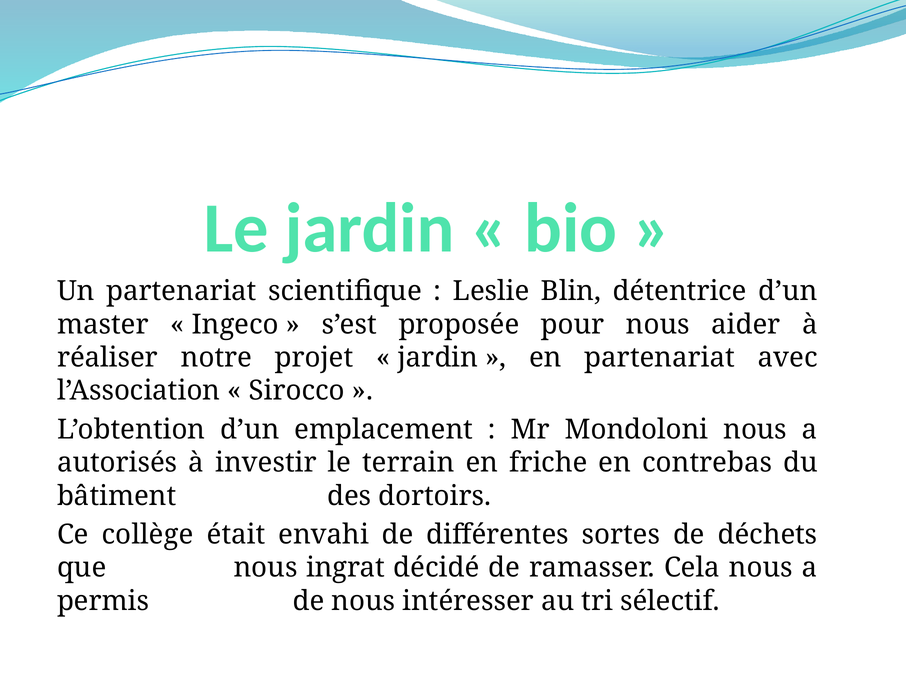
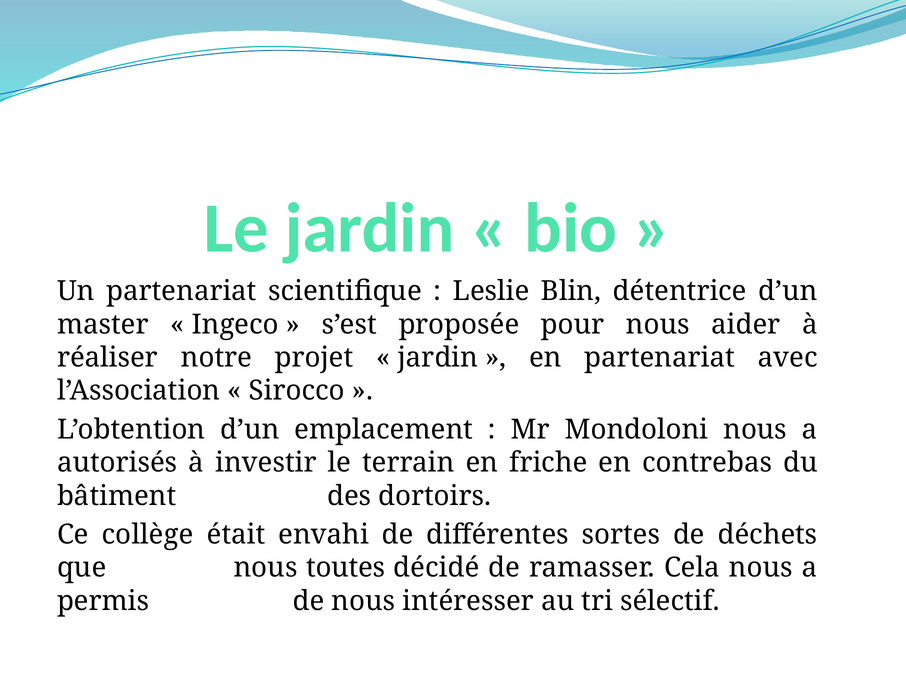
ingrat: ingrat -> toutes (346, 567)
